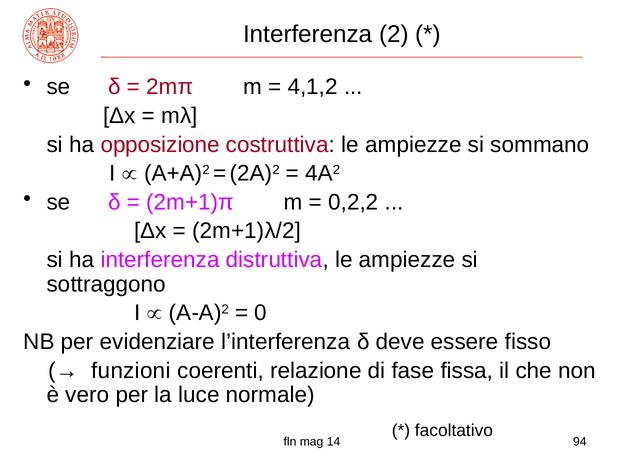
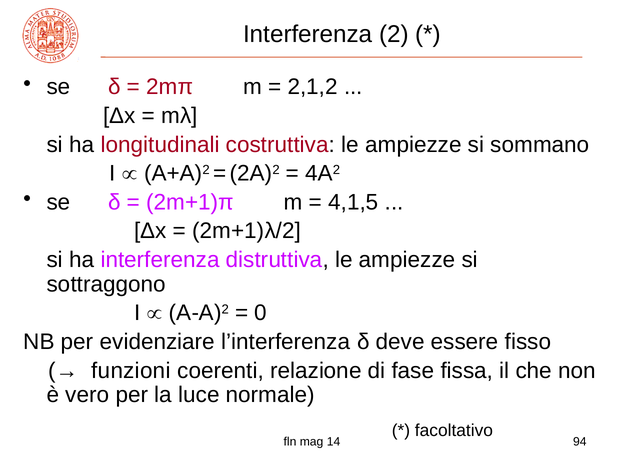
4,1,2: 4,1,2 -> 2,1,2 (313, 87)
opposizione: opposizione -> longitudinali (160, 145)
0,2,2: 0,2,2 -> 4,1,5 (353, 202)
